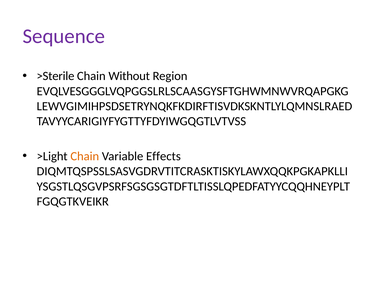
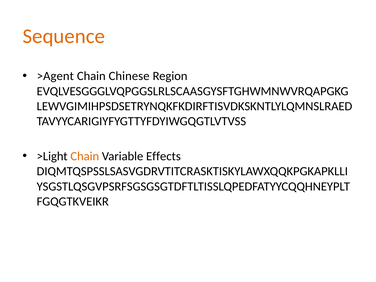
Sequence colour: purple -> orange (64, 36)
>Sterile: >Sterile -> >Agent (55, 76)
Without: Without -> Chinese (129, 76)
